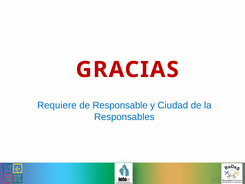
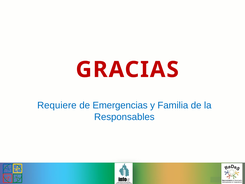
Responsable: Responsable -> Emergencias (120, 105)
Ciudad: Ciudad -> Familia (173, 105)
